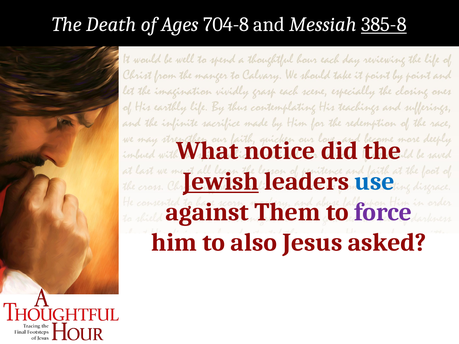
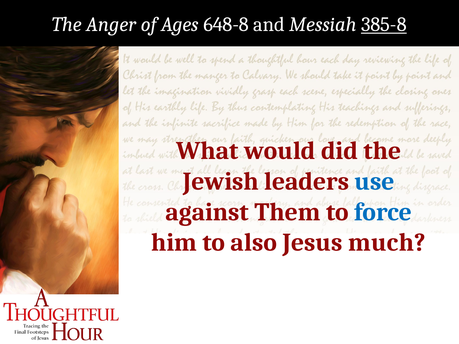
Death: Death -> Anger (111, 24)
704-8: 704-8 -> 648-8 (226, 24)
notice: notice -> would (280, 151)
Jewish underline: present -> none (221, 182)
force colour: purple -> blue (383, 212)
asked: asked -> much (387, 243)
